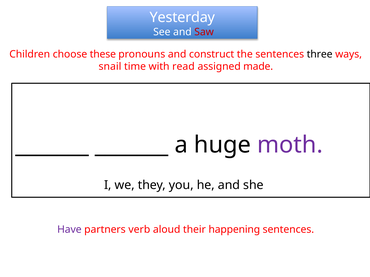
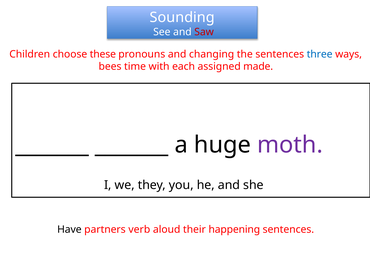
Yesterday: Yesterday -> Sounding (182, 17)
construct: construct -> changing (212, 54)
three colour: black -> blue (320, 54)
snail: snail -> bees (110, 67)
read: read -> each (184, 67)
Have colour: purple -> black (69, 230)
